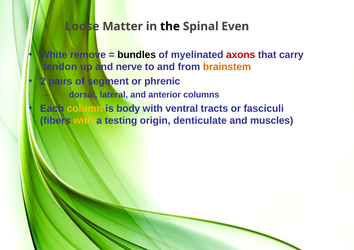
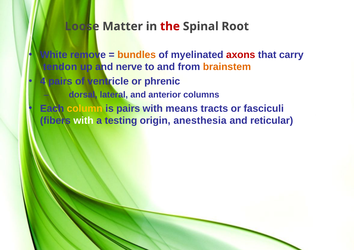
the colour: black -> red (170, 26)
Even: Even -> Root (235, 26)
bundles colour: black -> orange (137, 55)
2: 2 -> 4 (43, 81)
segment: segment -> ventricle (108, 81)
is body: body -> pairs (128, 109)
ventral: ventral -> means (182, 109)
with colour: yellow -> white (83, 121)
denticulate: denticulate -> anesthesia (200, 121)
muscles: muscles -> reticular (272, 121)
